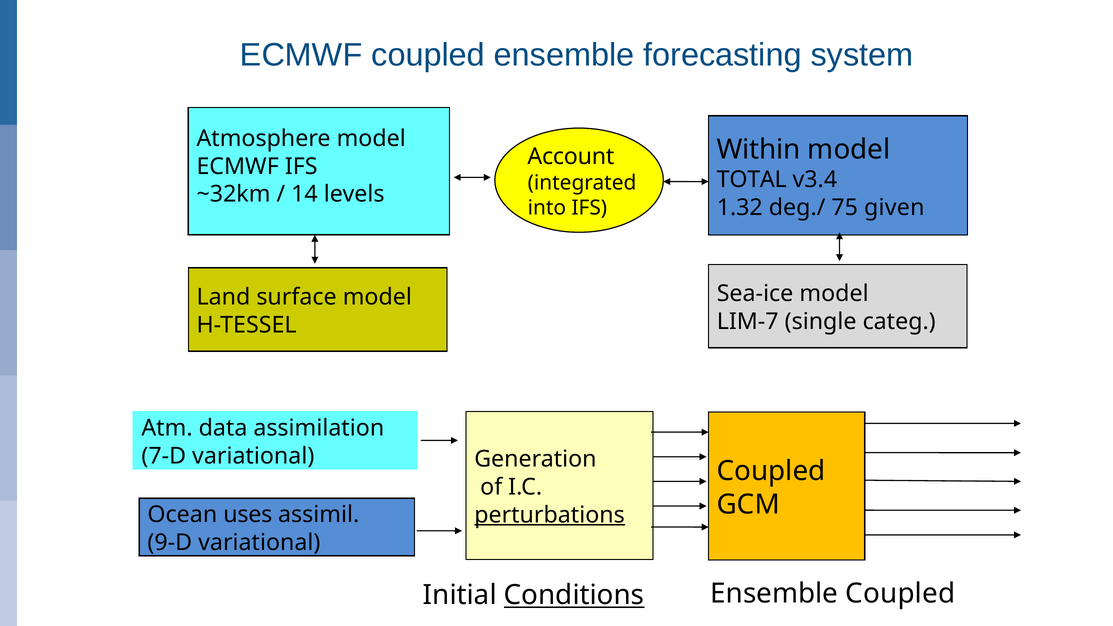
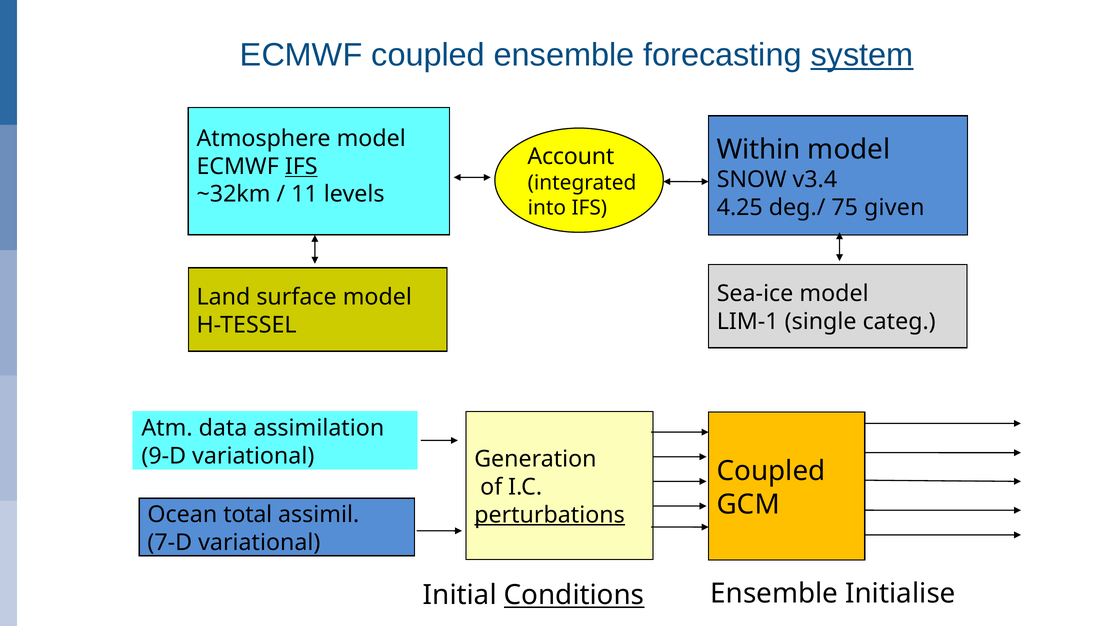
system underline: none -> present (862, 55)
IFS underline: none -> present (301, 167)
TOTAL: TOTAL -> SNOW (752, 180)
14: 14 -> 11 (304, 194)
1.32: 1.32 -> 4.25 (740, 208)
LIM-7: LIM-7 -> LIM-1 (748, 322)
7-D: 7-D -> 9-D (164, 456)
uses: uses -> total (248, 515)
9-D: 9-D -> 7-D (170, 543)
Ensemble Coupled: Coupled -> Initialise (900, 594)
